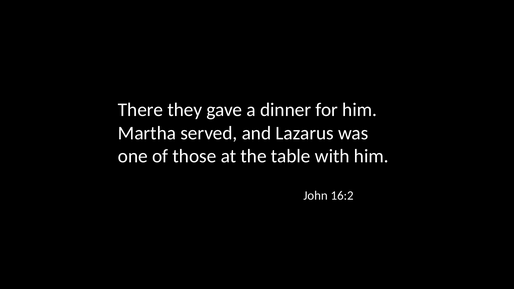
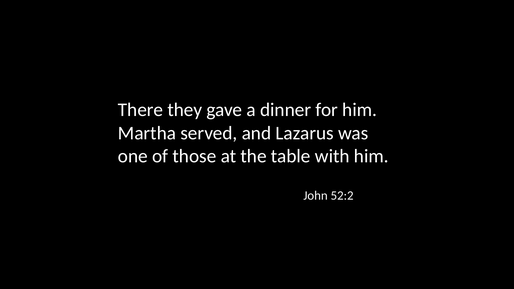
16:2: 16:2 -> 52:2 (342, 196)
